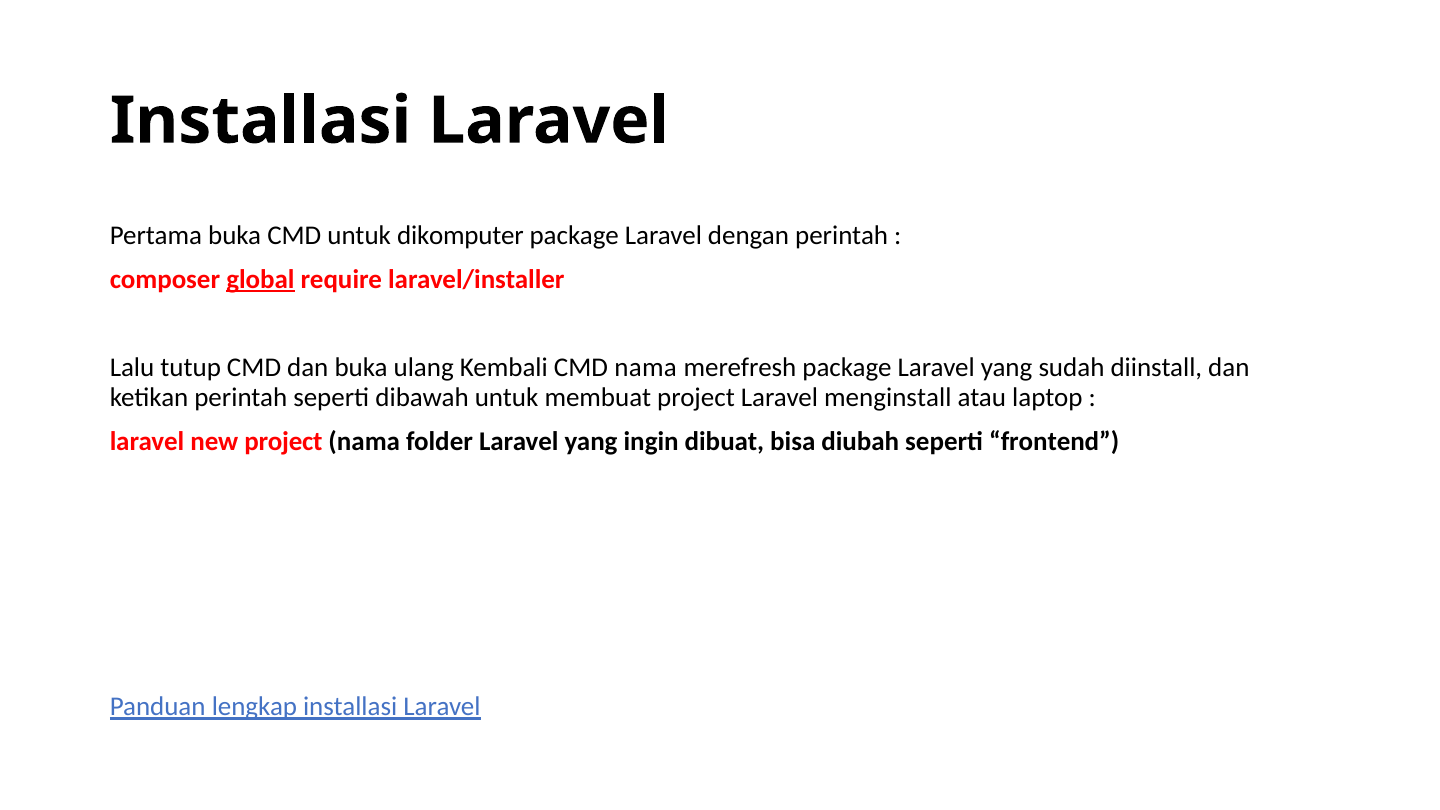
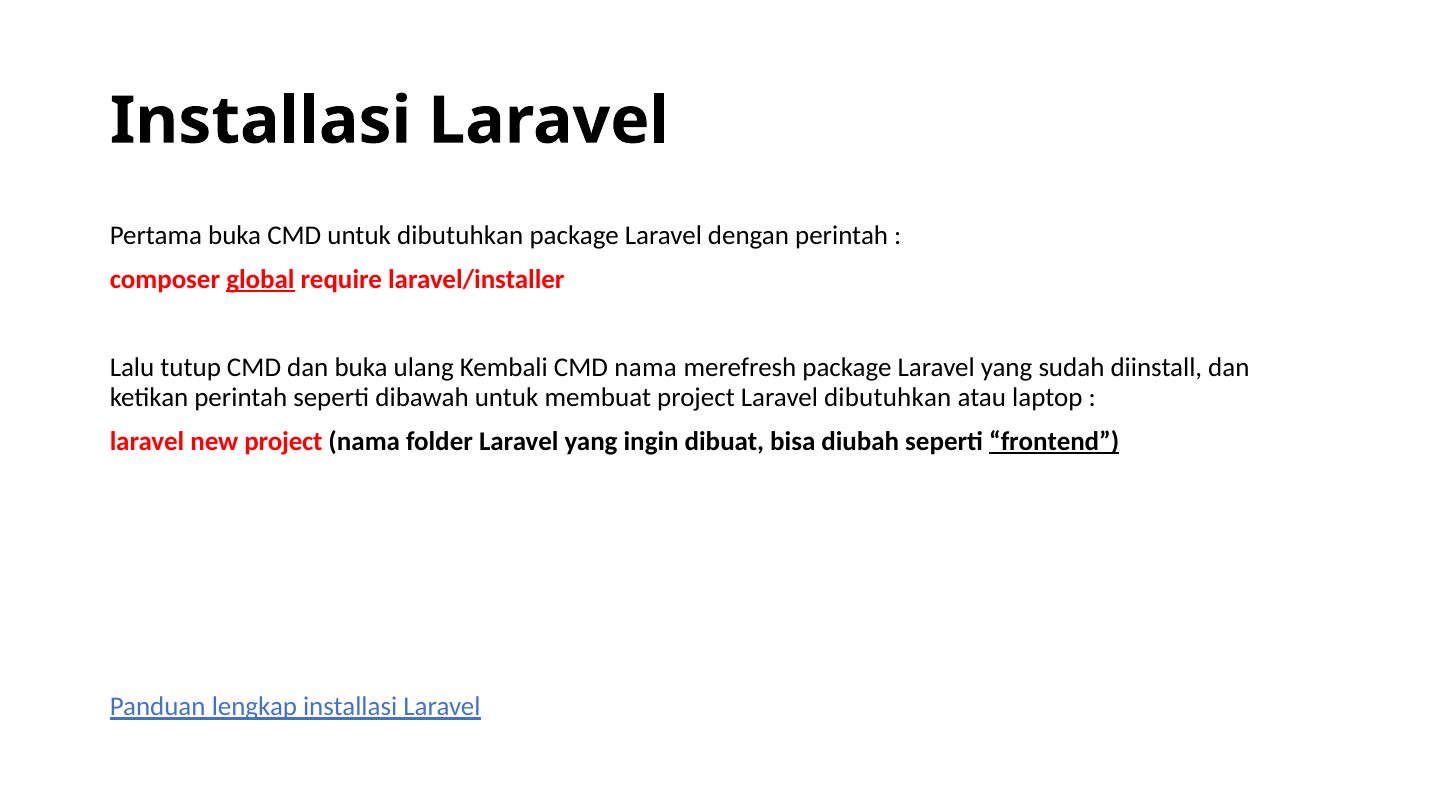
untuk dikomputer: dikomputer -> dibutuhkan (460, 235)
Laravel menginstall: menginstall -> dibutuhkan (888, 397)
frontend underline: none -> present (1054, 441)
